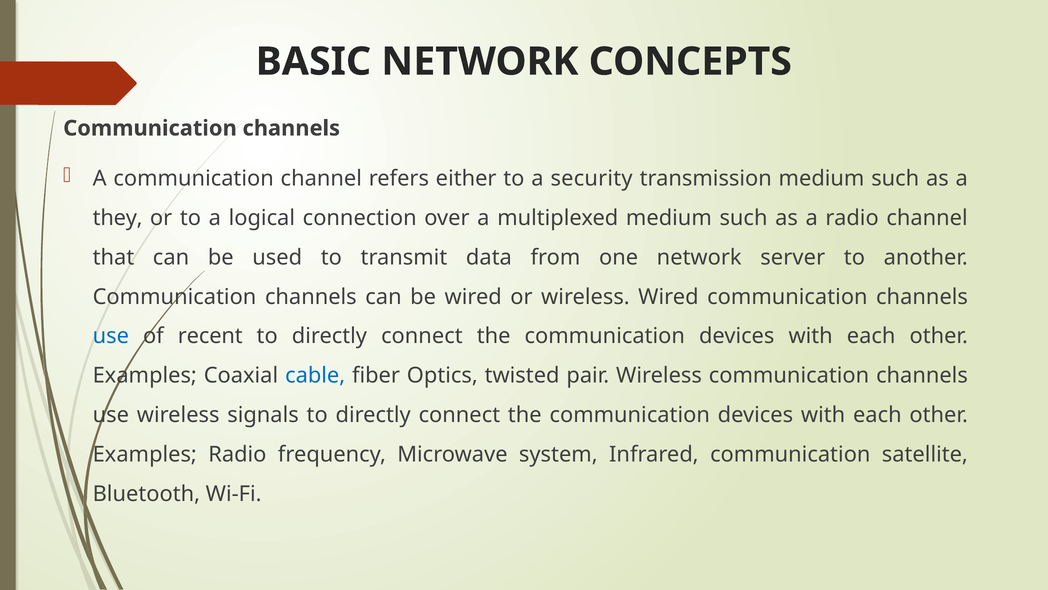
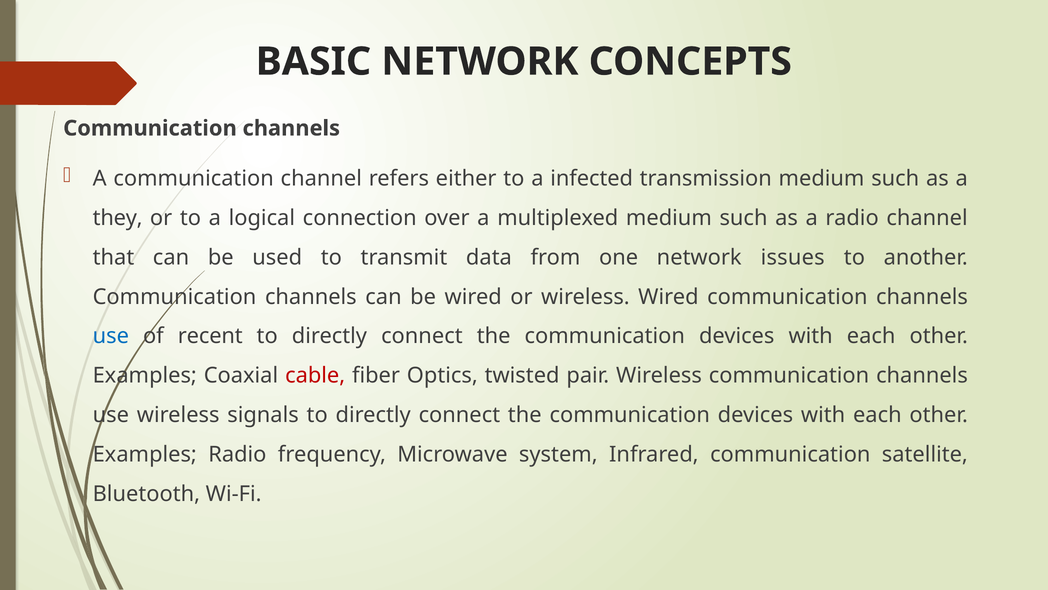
security: security -> infected (592, 178)
server: server -> issues (793, 257)
cable colour: blue -> red (315, 375)
